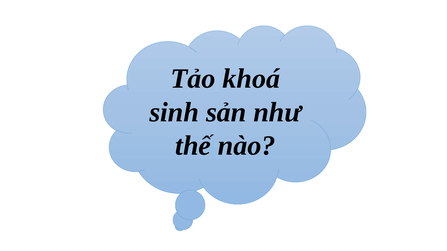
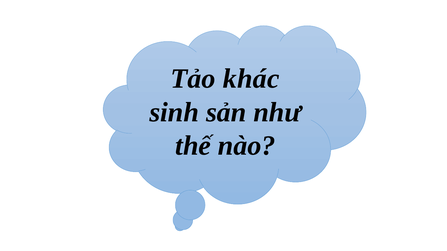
khoá: khoá -> khác (251, 79)
